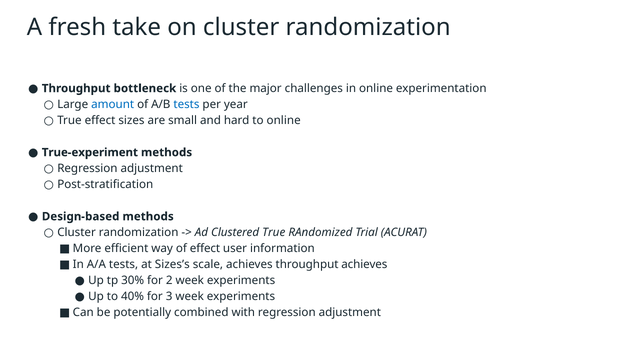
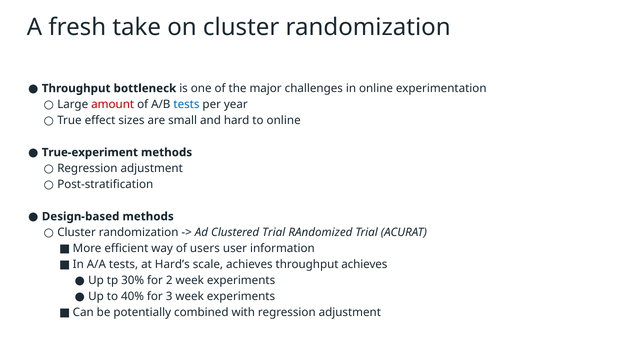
amount colour: blue -> red (113, 104)
Clustered True: True -> Trial (274, 233)
of effect: effect -> users (205, 249)
Sizes’s: Sizes’s -> Hard’s (172, 265)
